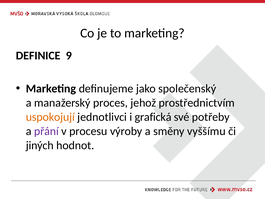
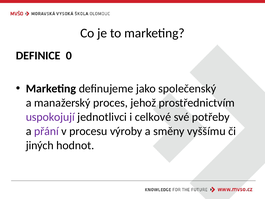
9: 9 -> 0 (69, 56)
uspokojují colour: orange -> purple (50, 117)
grafická: grafická -> celkové (153, 117)
